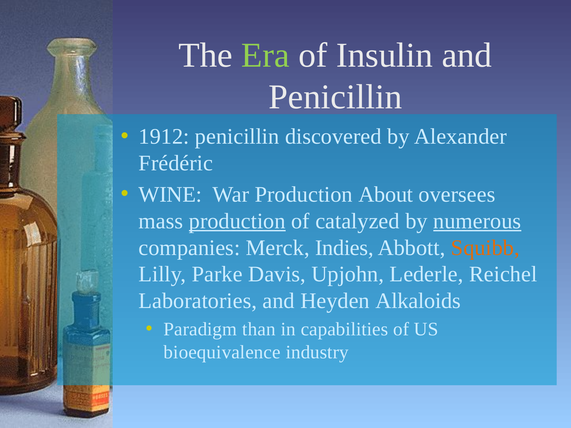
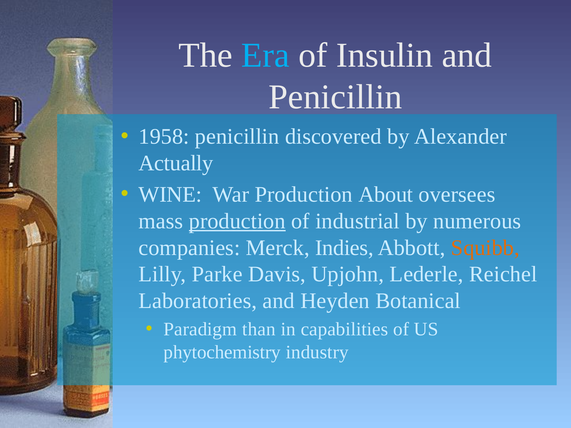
Era colour: light green -> light blue (265, 55)
1912: 1912 -> 1958 (164, 137)
Frédéric: Frédéric -> Actually (176, 163)
catalyzed: catalyzed -> industrial (358, 221)
numerous underline: present -> none (477, 221)
Alkaloids: Alkaloids -> Botanical (418, 301)
bioequivalence: bioequivalence -> phytochemistry (222, 352)
